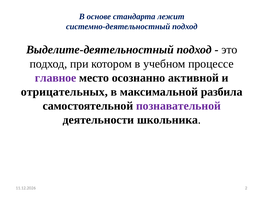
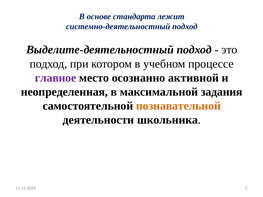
отрицательных: отрицательных -> неопределенная (64, 92)
разбила: разбила -> задания (222, 92)
познавательной colour: purple -> orange (178, 106)
